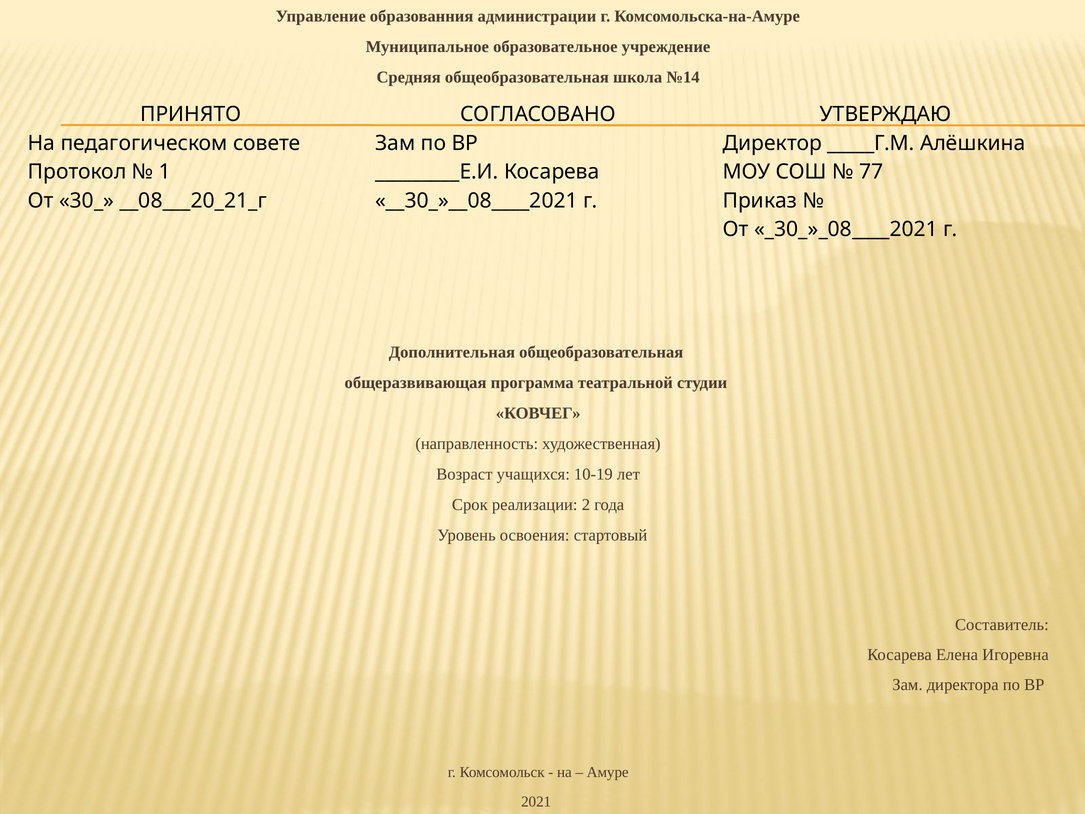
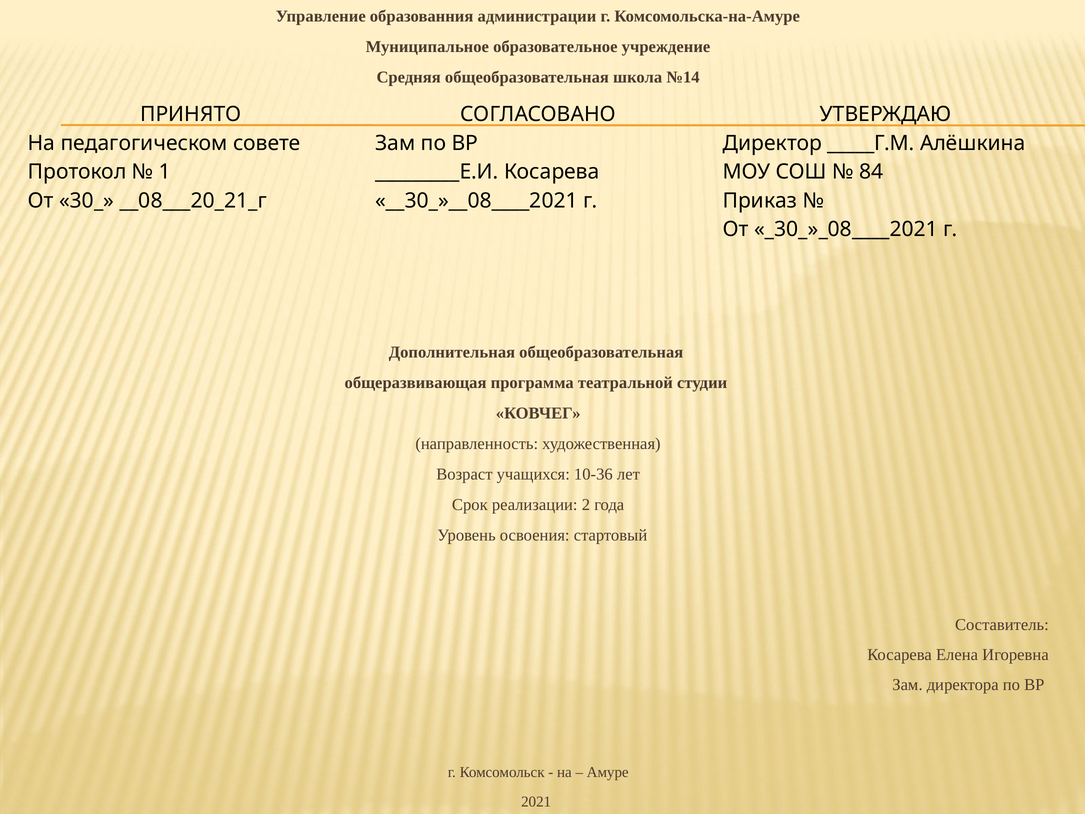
77: 77 -> 84 (871, 172)
10-19: 10-19 -> 10-36 (593, 474)
